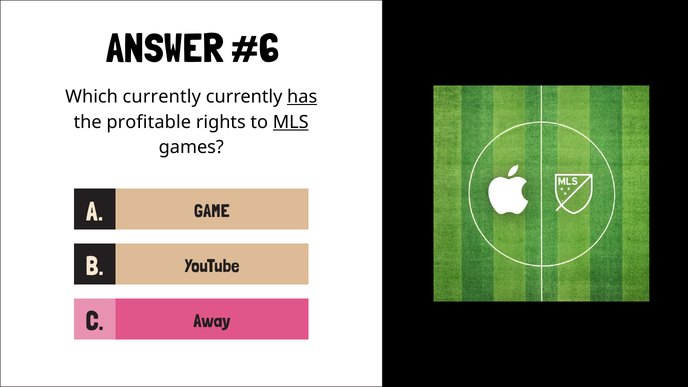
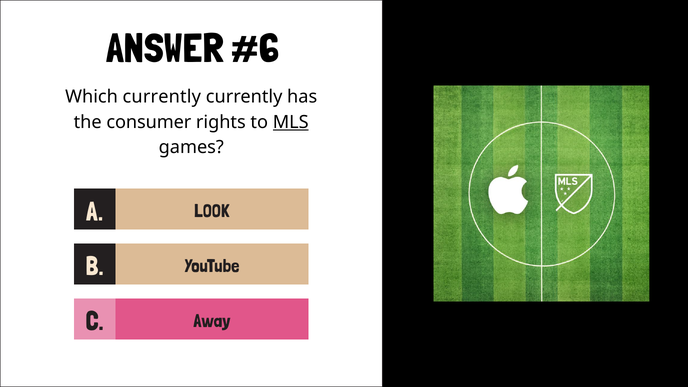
has underline: present -> none (302, 97)
profitable: profitable -> consumer (149, 122)
GAME: GAME -> LOOK (212, 211)
